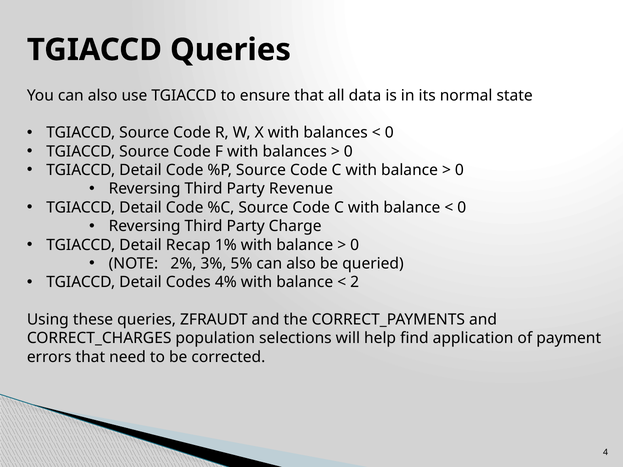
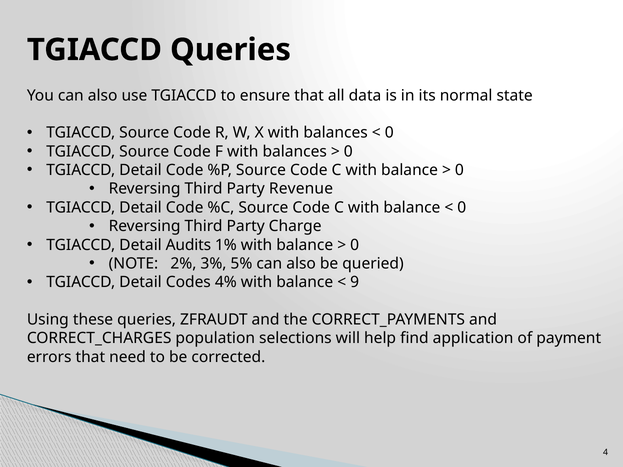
Recap: Recap -> Audits (188, 245)
2: 2 -> 9 (355, 282)
